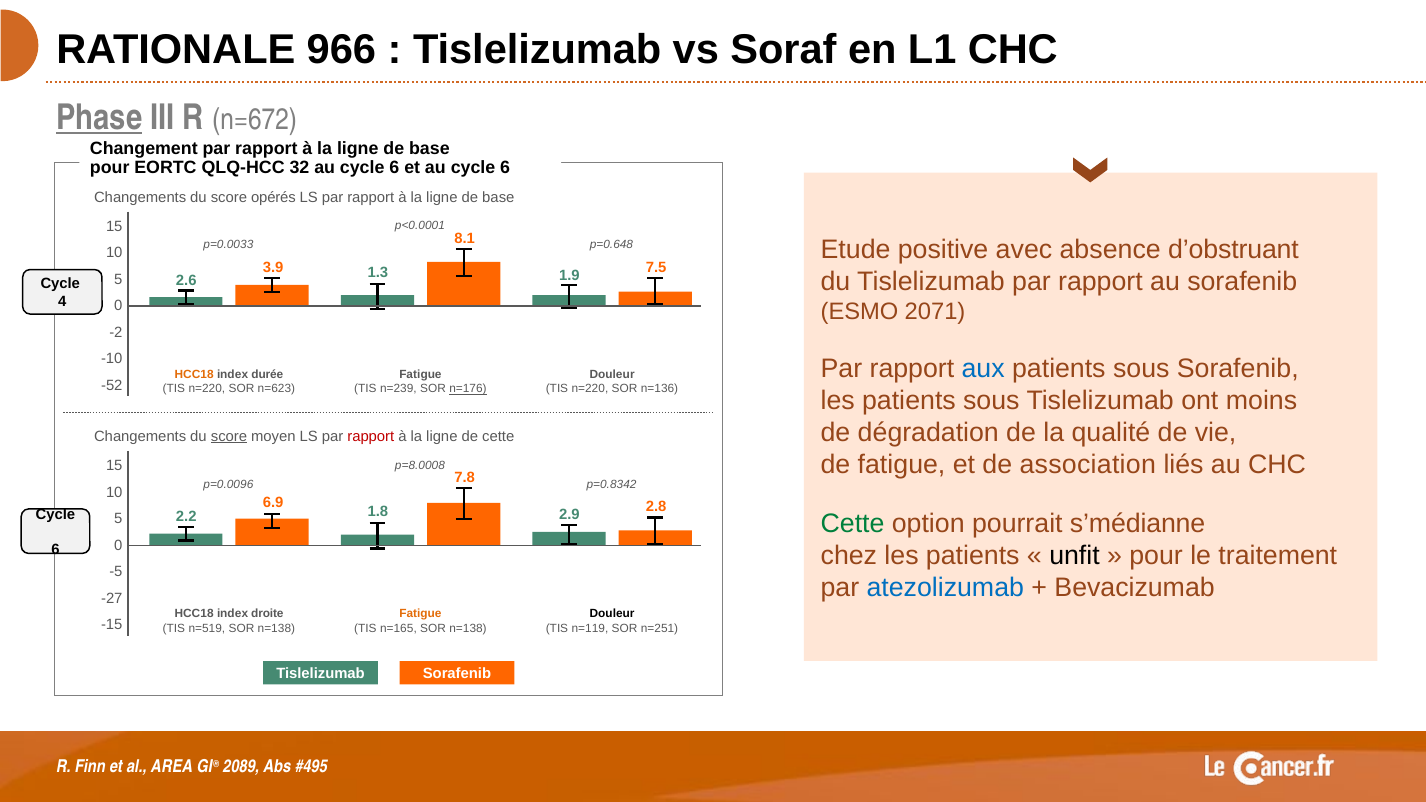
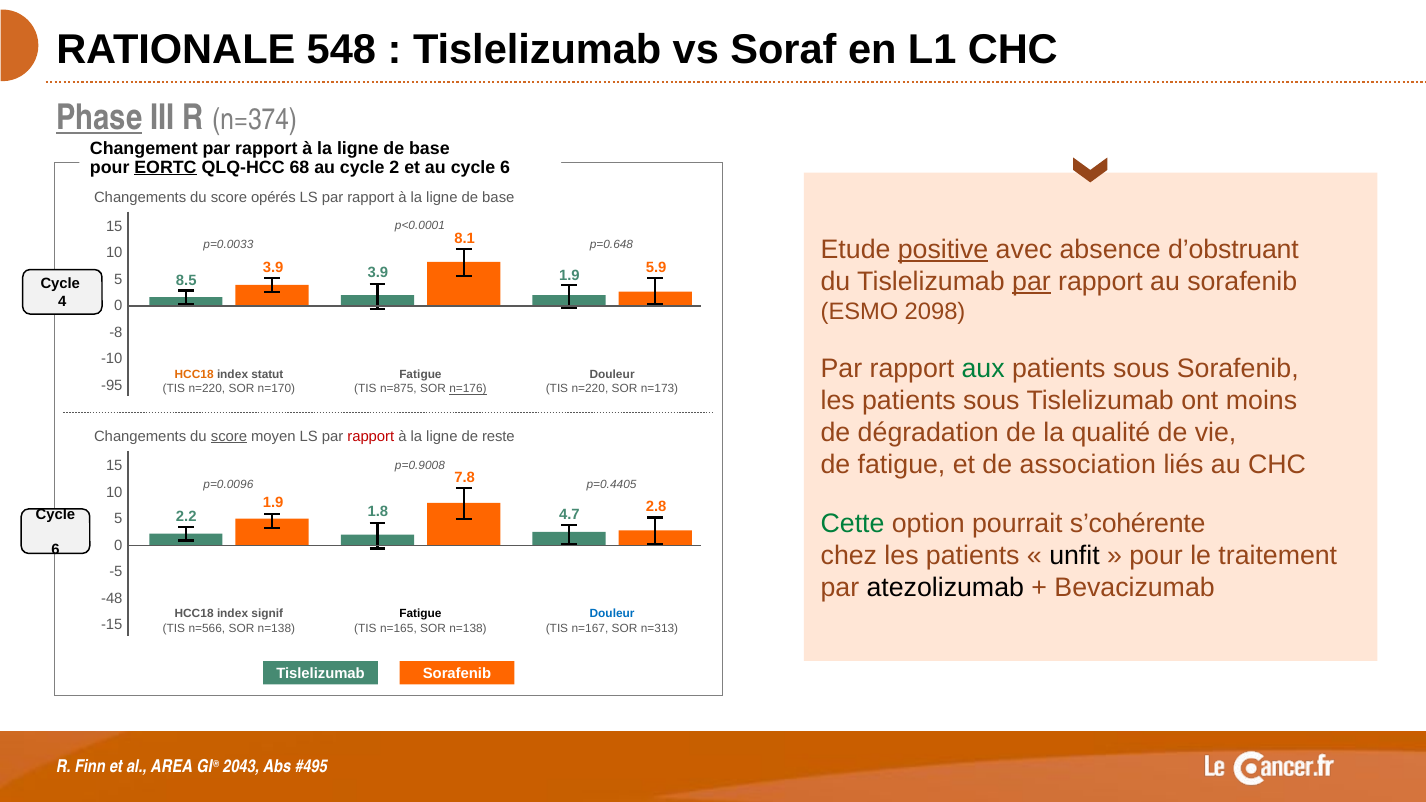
966: 966 -> 548 (341, 50)
n=672: n=672 -> n=374 (255, 120)
EORTC underline: none -> present (165, 167)
32: 32 -> 68 (300, 167)
6: 6 -> 2 (394, 167)
positive underline: none -> present (943, 249)
7.5: 7.5 -> 5.9 (656, 267)
1.3: 1.3 -> 3.9 (378, 272)
par underline: none -> present (1031, 282)
2.6: 2.6 -> 8.5 (186, 280)
2071: 2071 -> 2098 (935, 312)
-2: -2 -> -8 (116, 333)
aux colour: blue -> green (983, 369)
durée: durée -> statut (267, 375)
-52: -52 -> -95 (112, 386)
n=623: n=623 -> n=170 (276, 389)
n=239: n=239 -> n=875 (398, 389)
n=136: n=136 -> n=173 (660, 389)
de cette: cette -> reste (498, 437)
p=8.0008: p=8.0008 -> p=0.9008 (420, 465)
p=0.8342: p=0.8342 -> p=0.4405 (612, 484)
6.9: 6.9 -> 1.9 (273, 503)
2.9: 2.9 -> 4.7 (569, 515)
s’médianne: s’médianne -> s’cohérente (1138, 524)
atezolizumab colour: blue -> black (945, 588)
-27: -27 -> -48 (112, 599)
droite: droite -> signif (267, 614)
Fatigue colour: orange -> black (420, 614)
Douleur colour: black -> blue (612, 614)
n=519: n=519 -> n=566 (207, 628)
n=119: n=119 -> n=167 (590, 628)
n=251: n=251 -> n=313 (660, 628)
2089: 2089 -> 2043 (241, 767)
